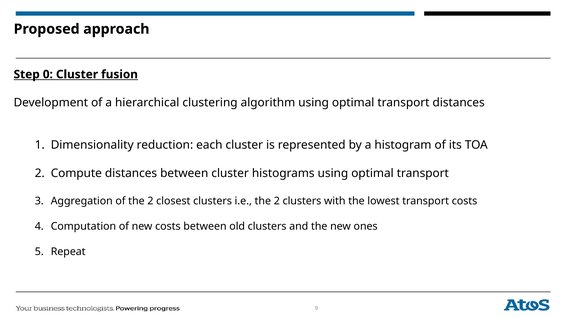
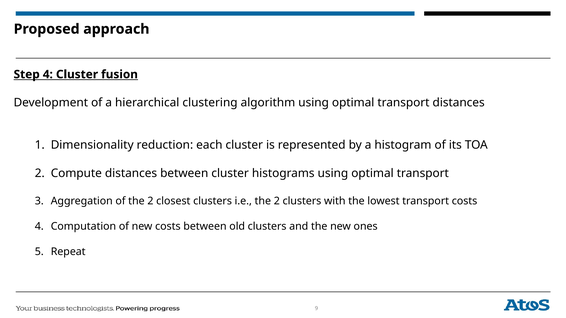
Step 0: 0 -> 4 (48, 74)
